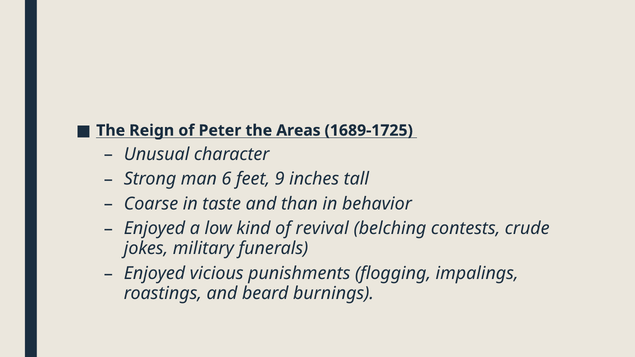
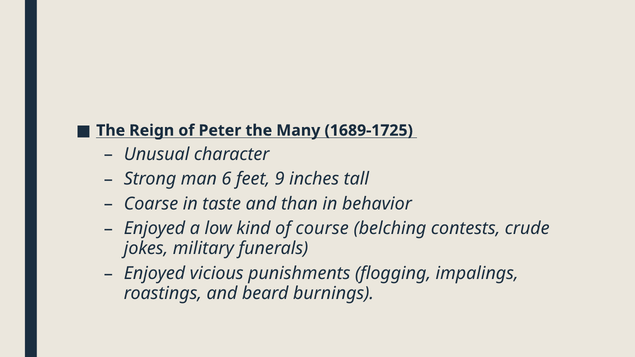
Areas: Areas -> Many (298, 131)
revival: revival -> course (322, 229)
